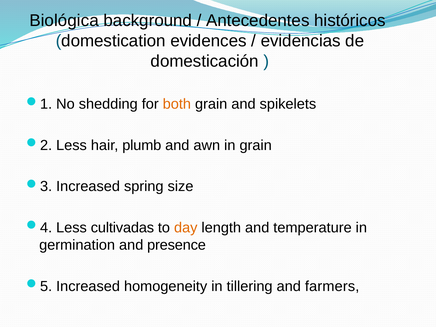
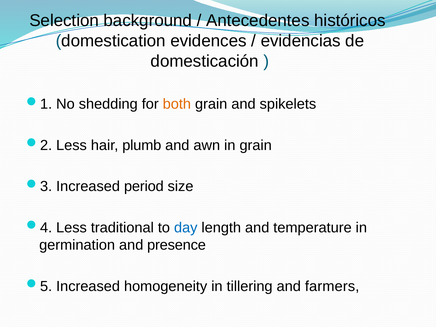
Biológica: Biológica -> Selection (64, 21)
spring: spring -> period (144, 186)
cultivadas: cultivadas -> traditional (122, 228)
day colour: orange -> blue (186, 228)
